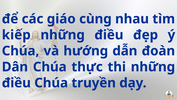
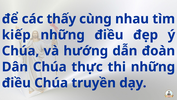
giáo: giáo -> thấy (61, 19)
